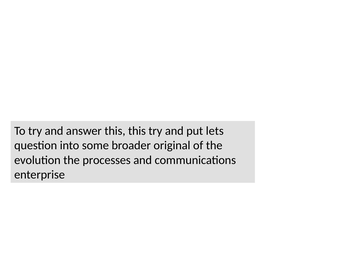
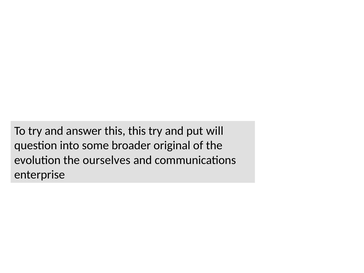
lets: lets -> will (215, 131)
processes: processes -> ourselves (107, 160)
